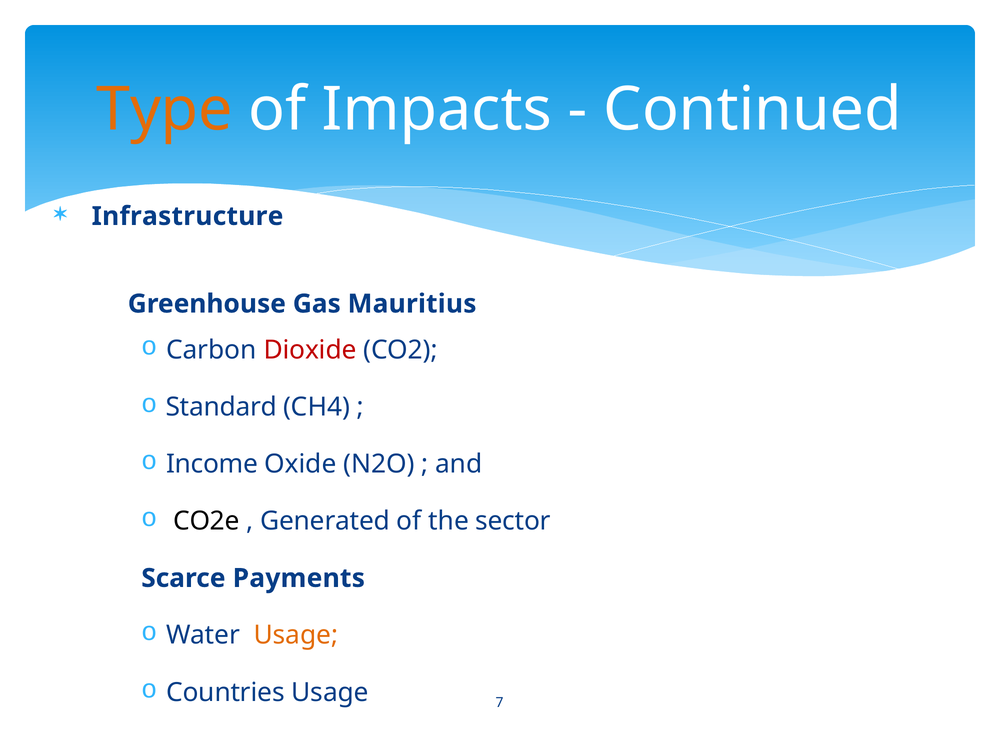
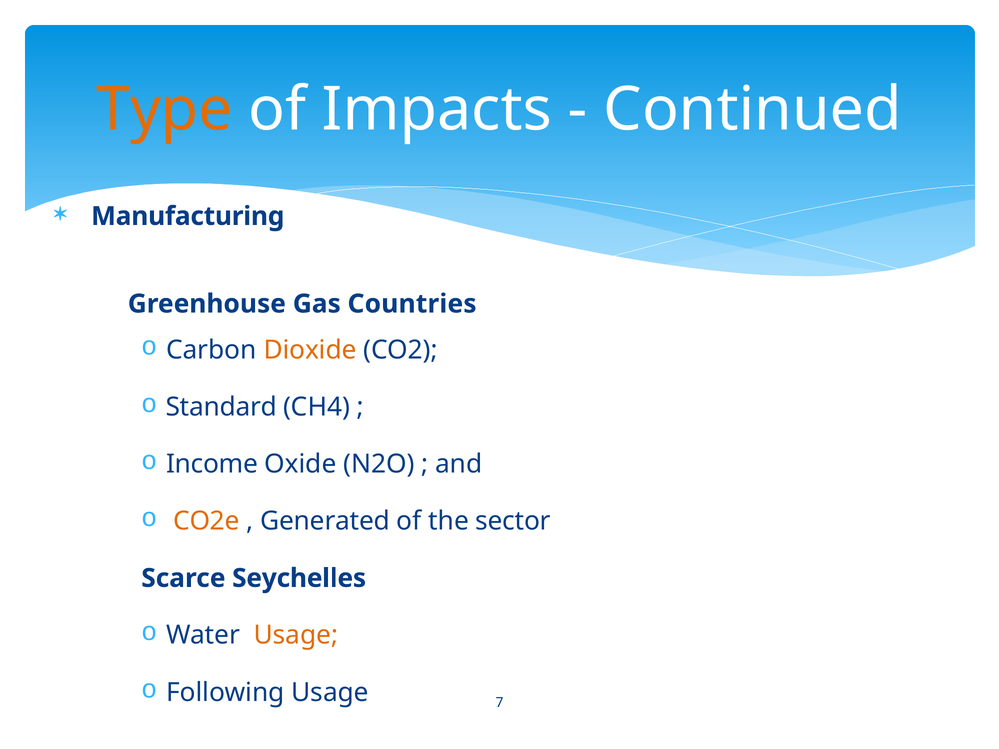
Infrastructure: Infrastructure -> Manufacturing (188, 216)
Mauritius: Mauritius -> Countries (412, 304)
Dioxide colour: red -> orange (310, 350)
CO2e colour: black -> orange (206, 521)
Payments: Payments -> Seychelles (299, 578)
Countries: Countries -> Following (225, 693)
